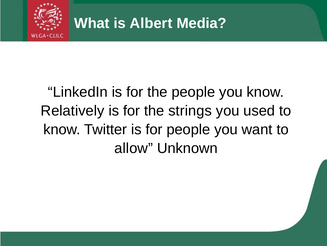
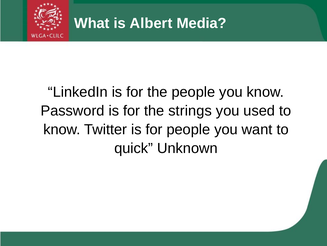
Relatively: Relatively -> Password (73, 111)
allow: allow -> quick (134, 148)
